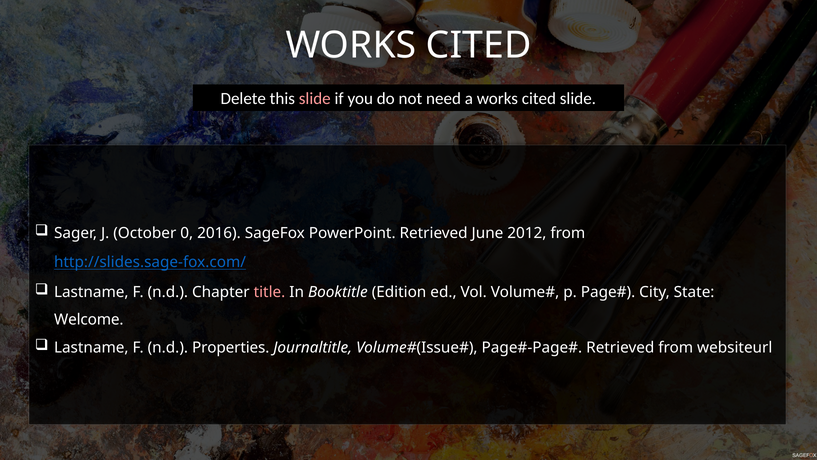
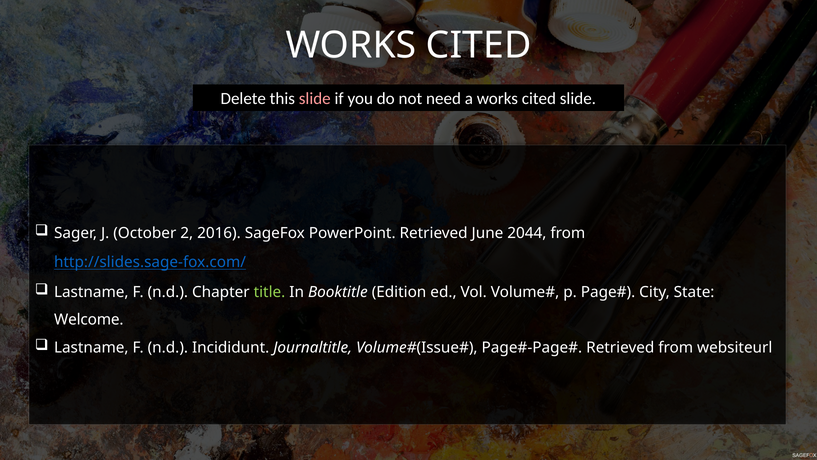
0: 0 -> 2 (187, 233)
2012: 2012 -> 2044 (527, 233)
title colour: pink -> light green (269, 292)
Properties: Properties -> Incididunt (231, 347)
